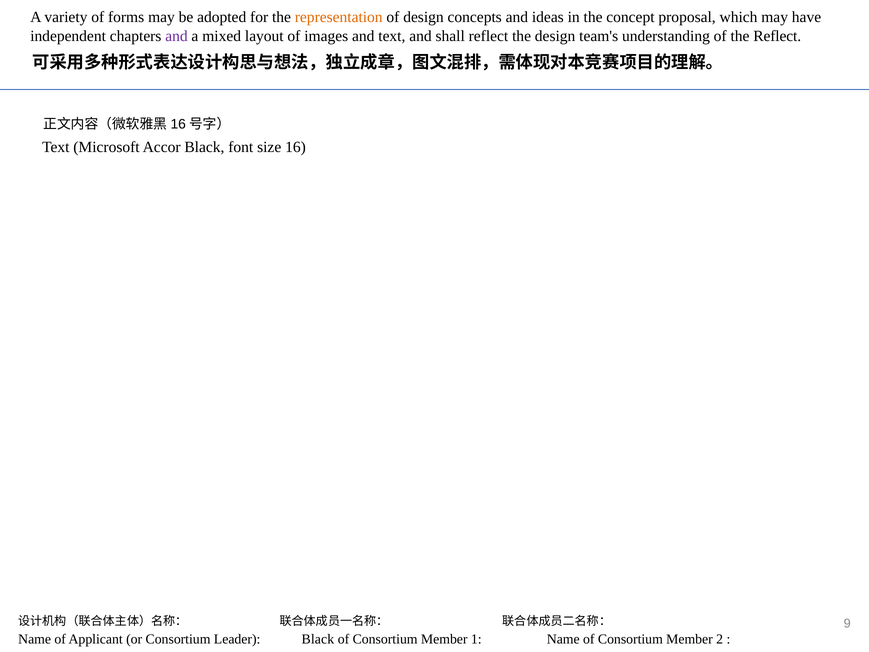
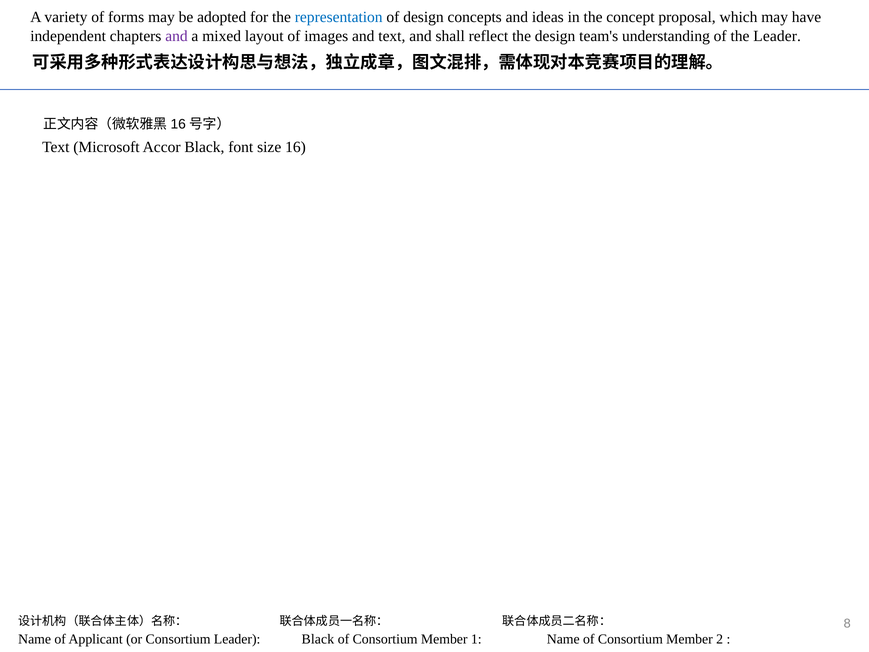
representation colour: orange -> blue (339, 17)
the Reflect: Reflect -> Leader (777, 36)
9: 9 -> 8 (847, 623)
